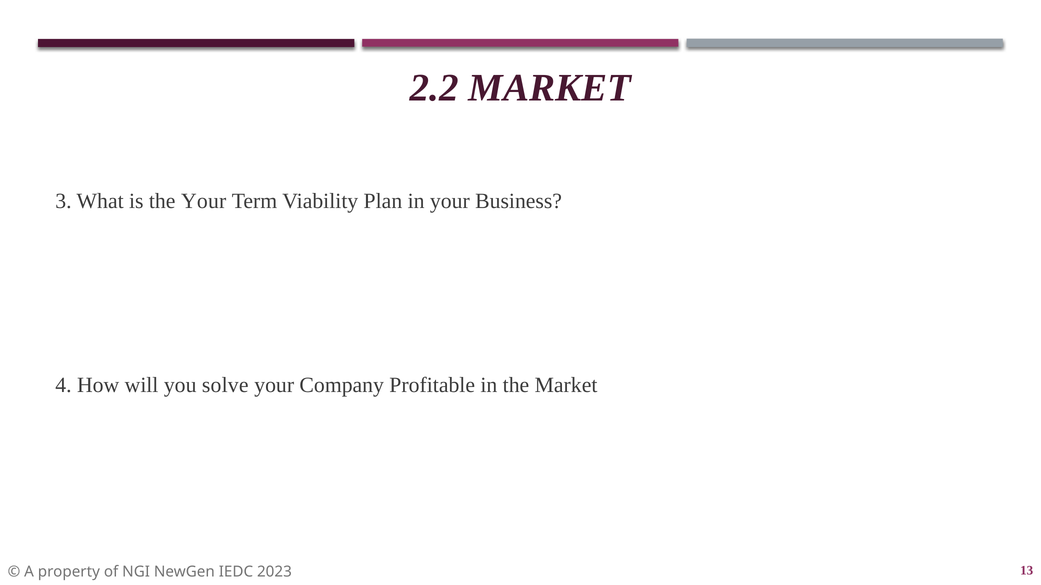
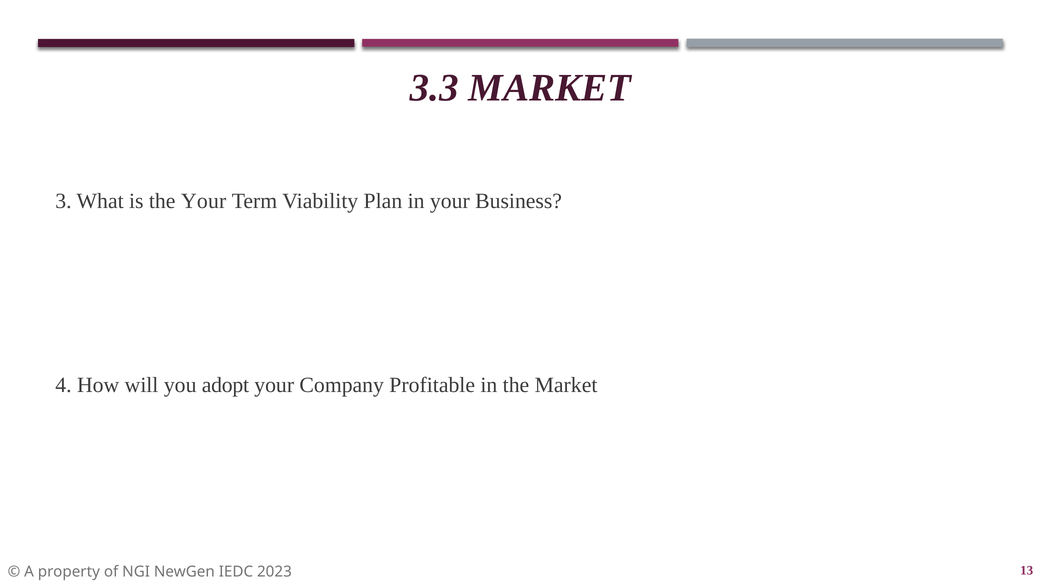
2.2: 2.2 -> 3.3 (434, 88)
solve: solve -> adopt (225, 386)
